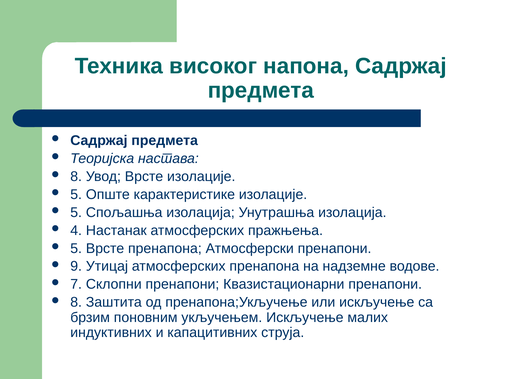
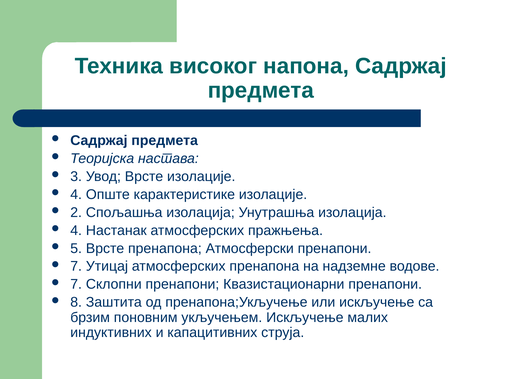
8: 8 -> 3 (76, 176)
5: 5 -> 4 (76, 194)
5: 5 -> 2 (76, 212)
9: 9 -> 7 (76, 266)
